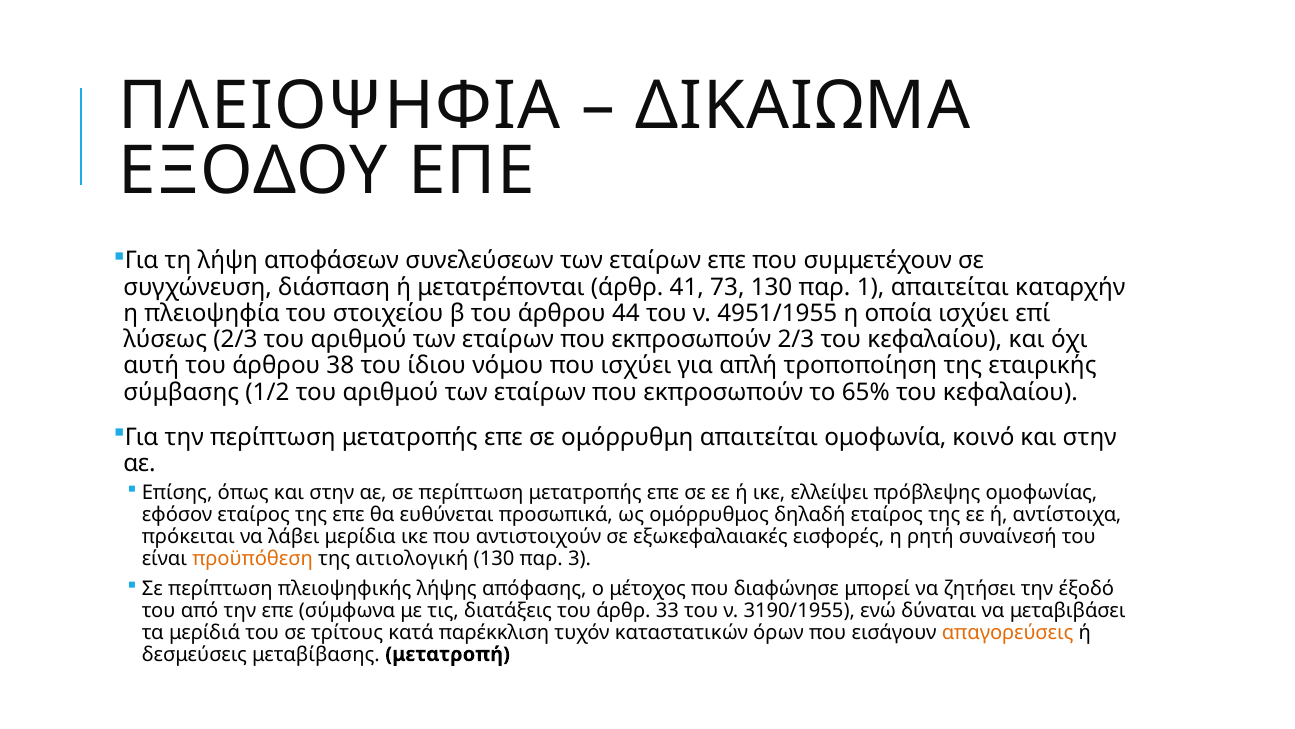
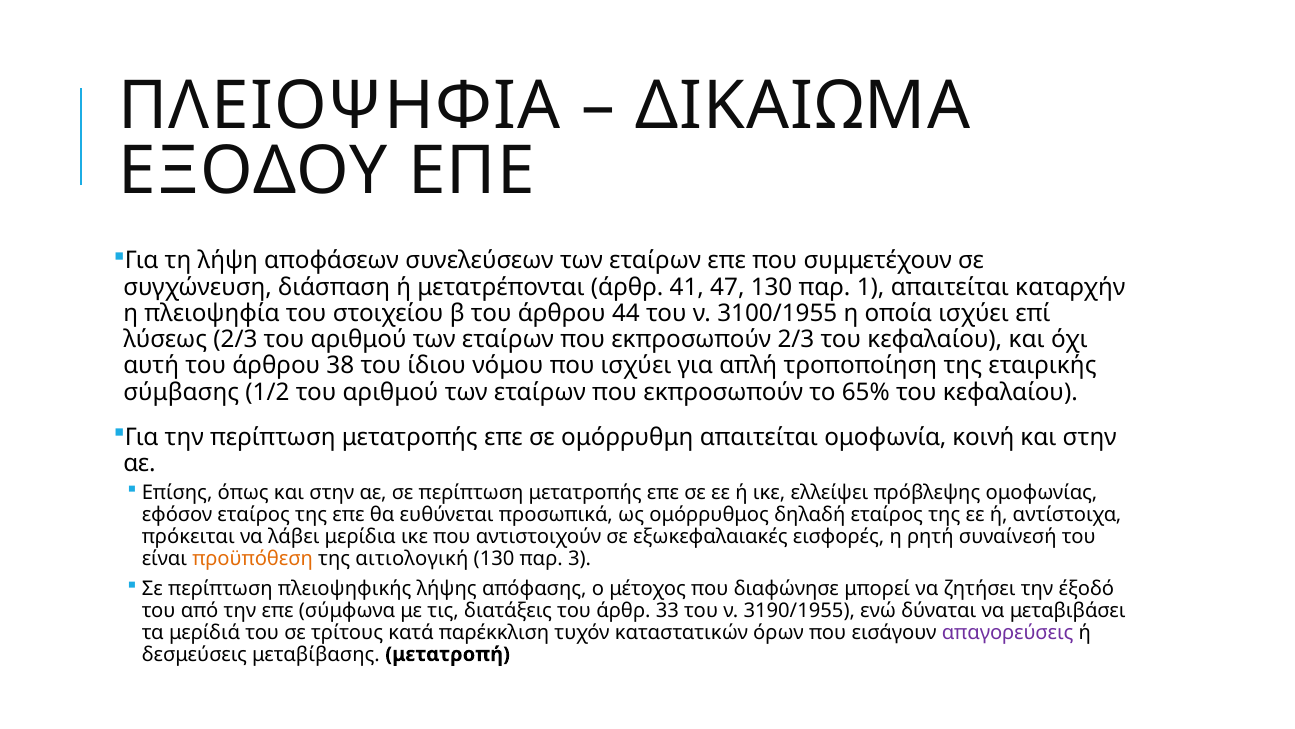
73: 73 -> 47 (727, 287)
4951/1955: 4951/1955 -> 3100/1955 (777, 313)
κοινό: κοινό -> κοινή (983, 437)
απαγορεύσεις colour: orange -> purple (1008, 632)
